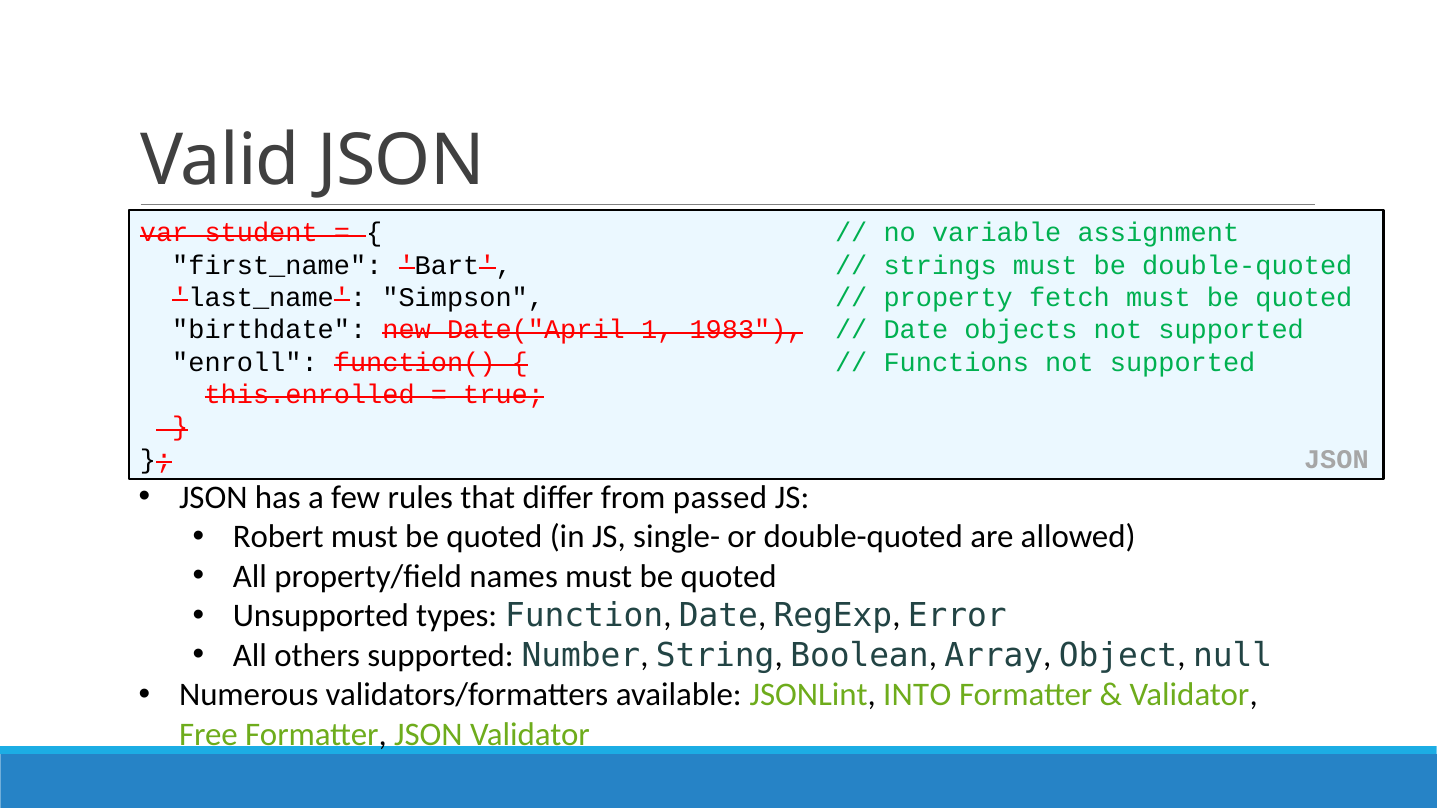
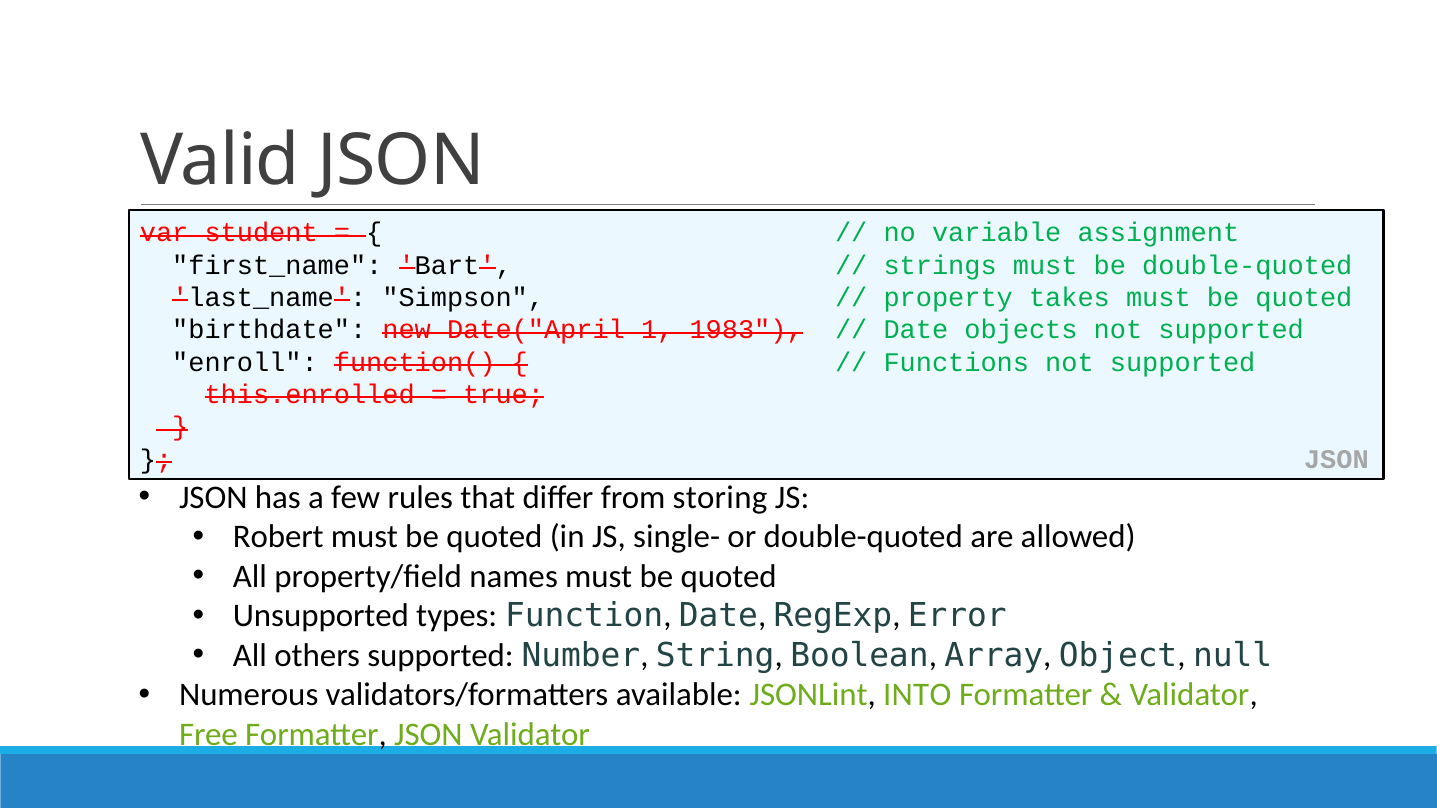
fetch: fetch -> takes (1069, 298)
passed: passed -> storing (720, 498)
